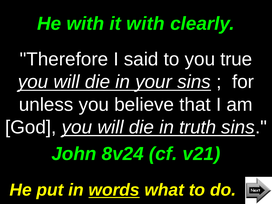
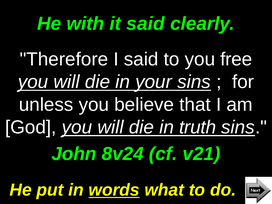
it with: with -> said (145, 24)
true: true -> free (236, 59)
